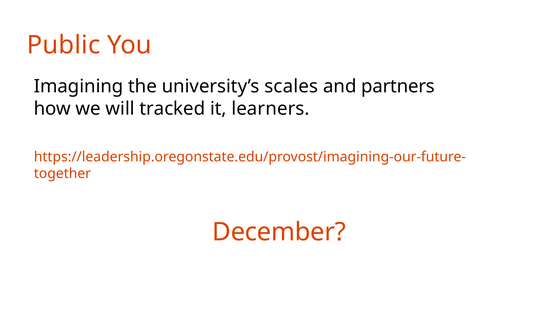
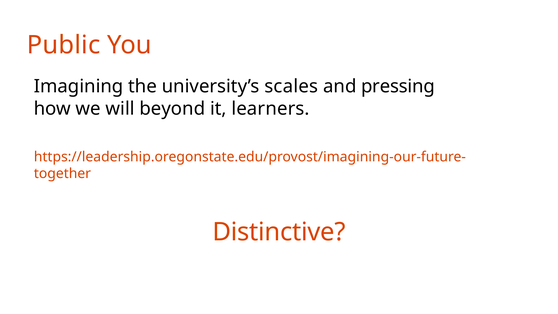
partners: partners -> pressing (398, 86)
tracked: tracked -> beyond (172, 109)
December: December -> Distinctive (279, 232)
